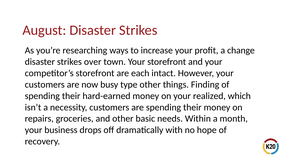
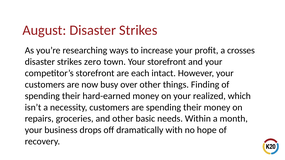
change: change -> crosses (241, 50)
over: over -> zero (93, 62)
type: type -> over (129, 85)
